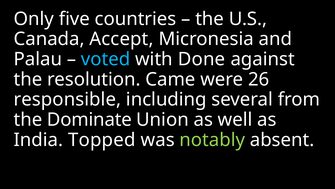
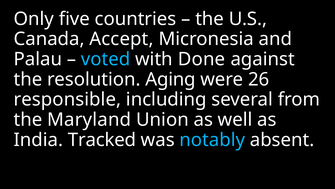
Came: Came -> Aging (171, 79)
Dominate: Dominate -> Maryland (89, 119)
Topped: Topped -> Tracked (102, 139)
notably colour: light green -> light blue (212, 139)
